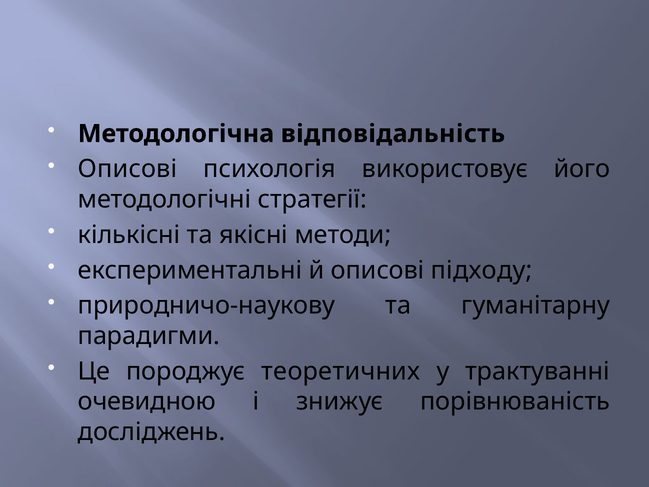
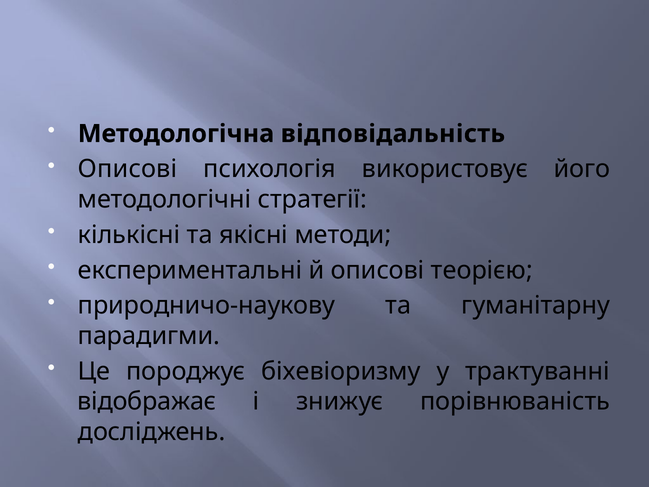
підходу: підходу -> теорією (482, 270)
теоретичних: теоретичних -> біхевіоризму (341, 371)
очевидною: очевидною -> відображає (147, 401)
